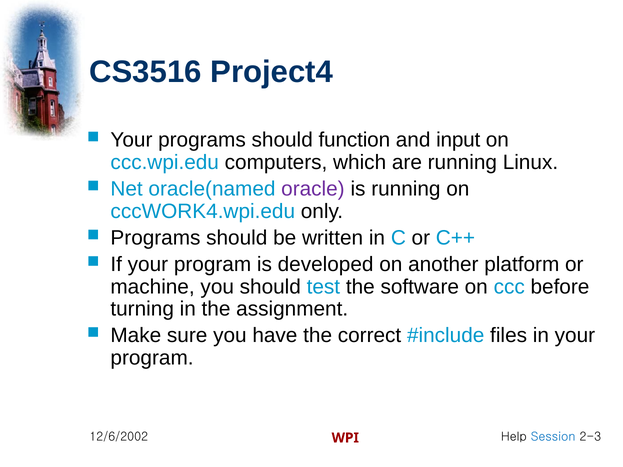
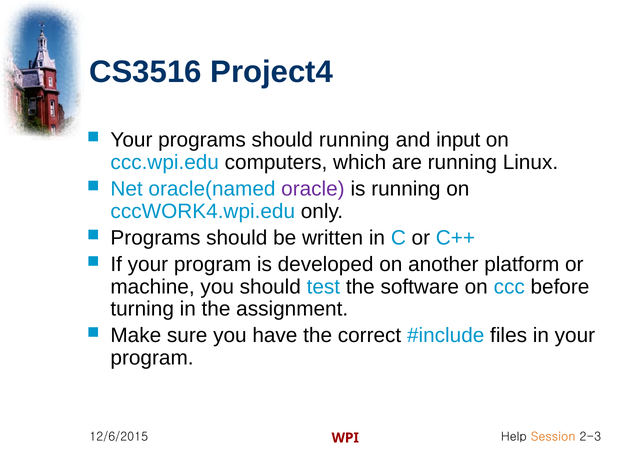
should function: function -> running (354, 140)
12/6/2002: 12/6/2002 -> 12/6/2015 (119, 437)
Session colour: blue -> orange (553, 437)
